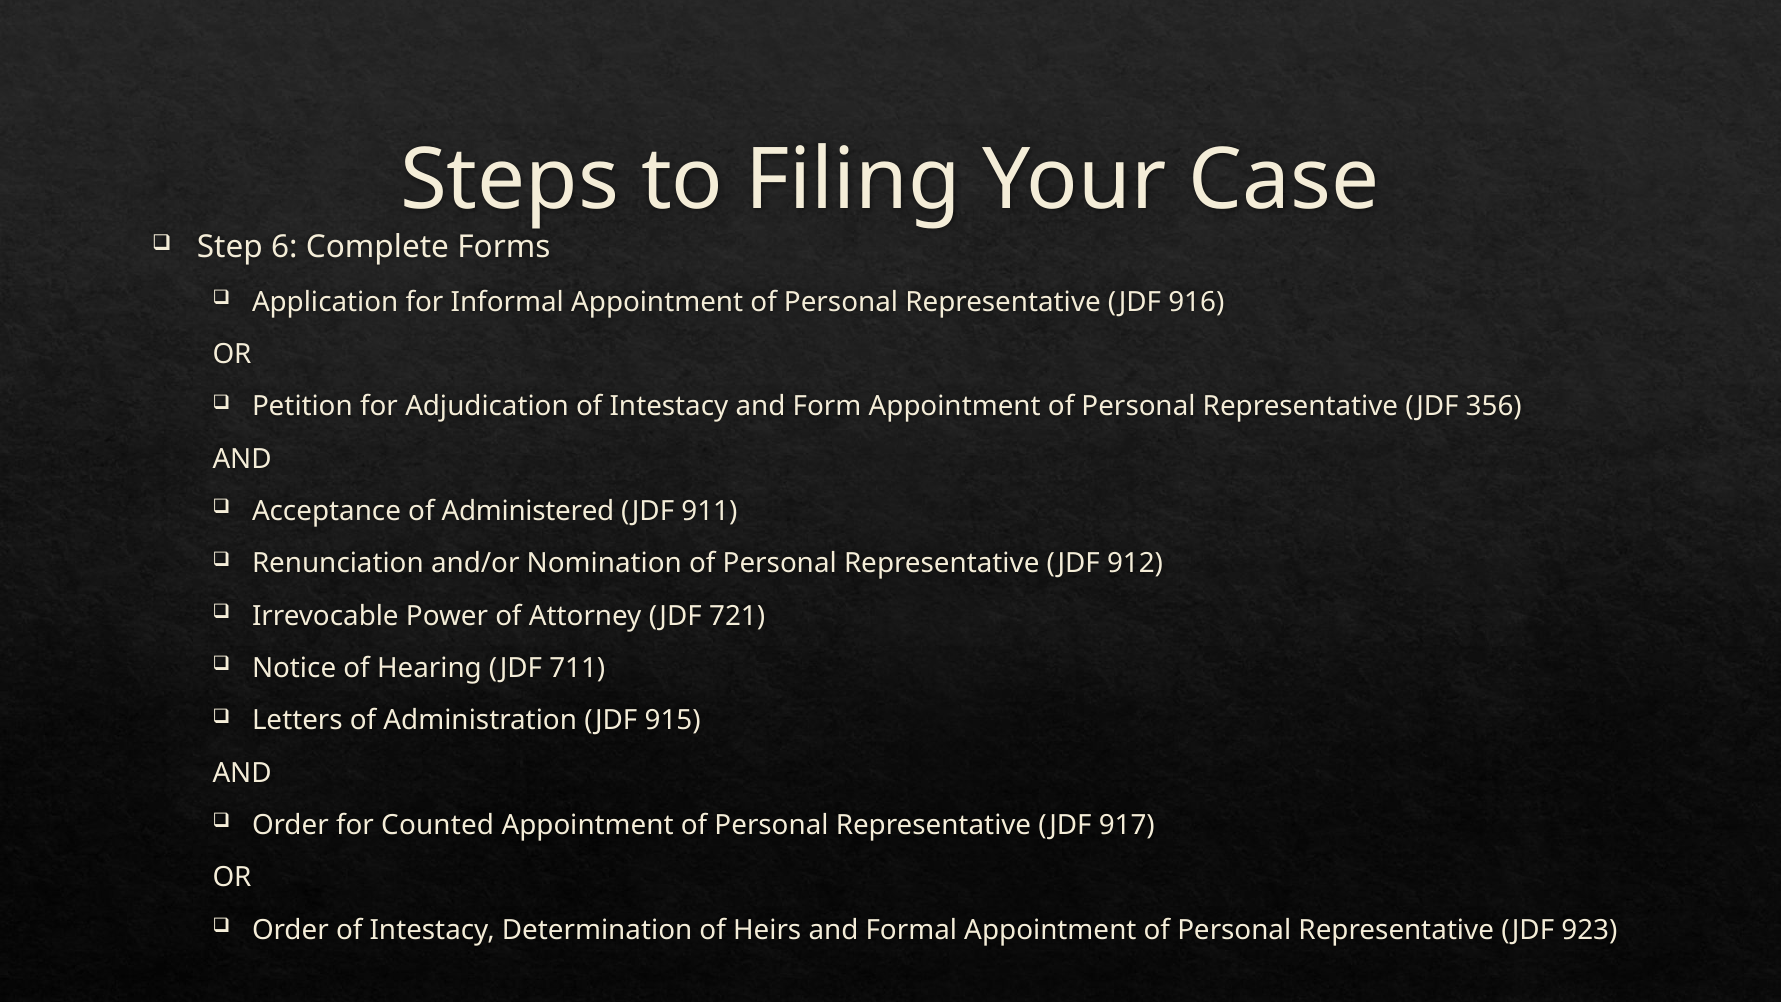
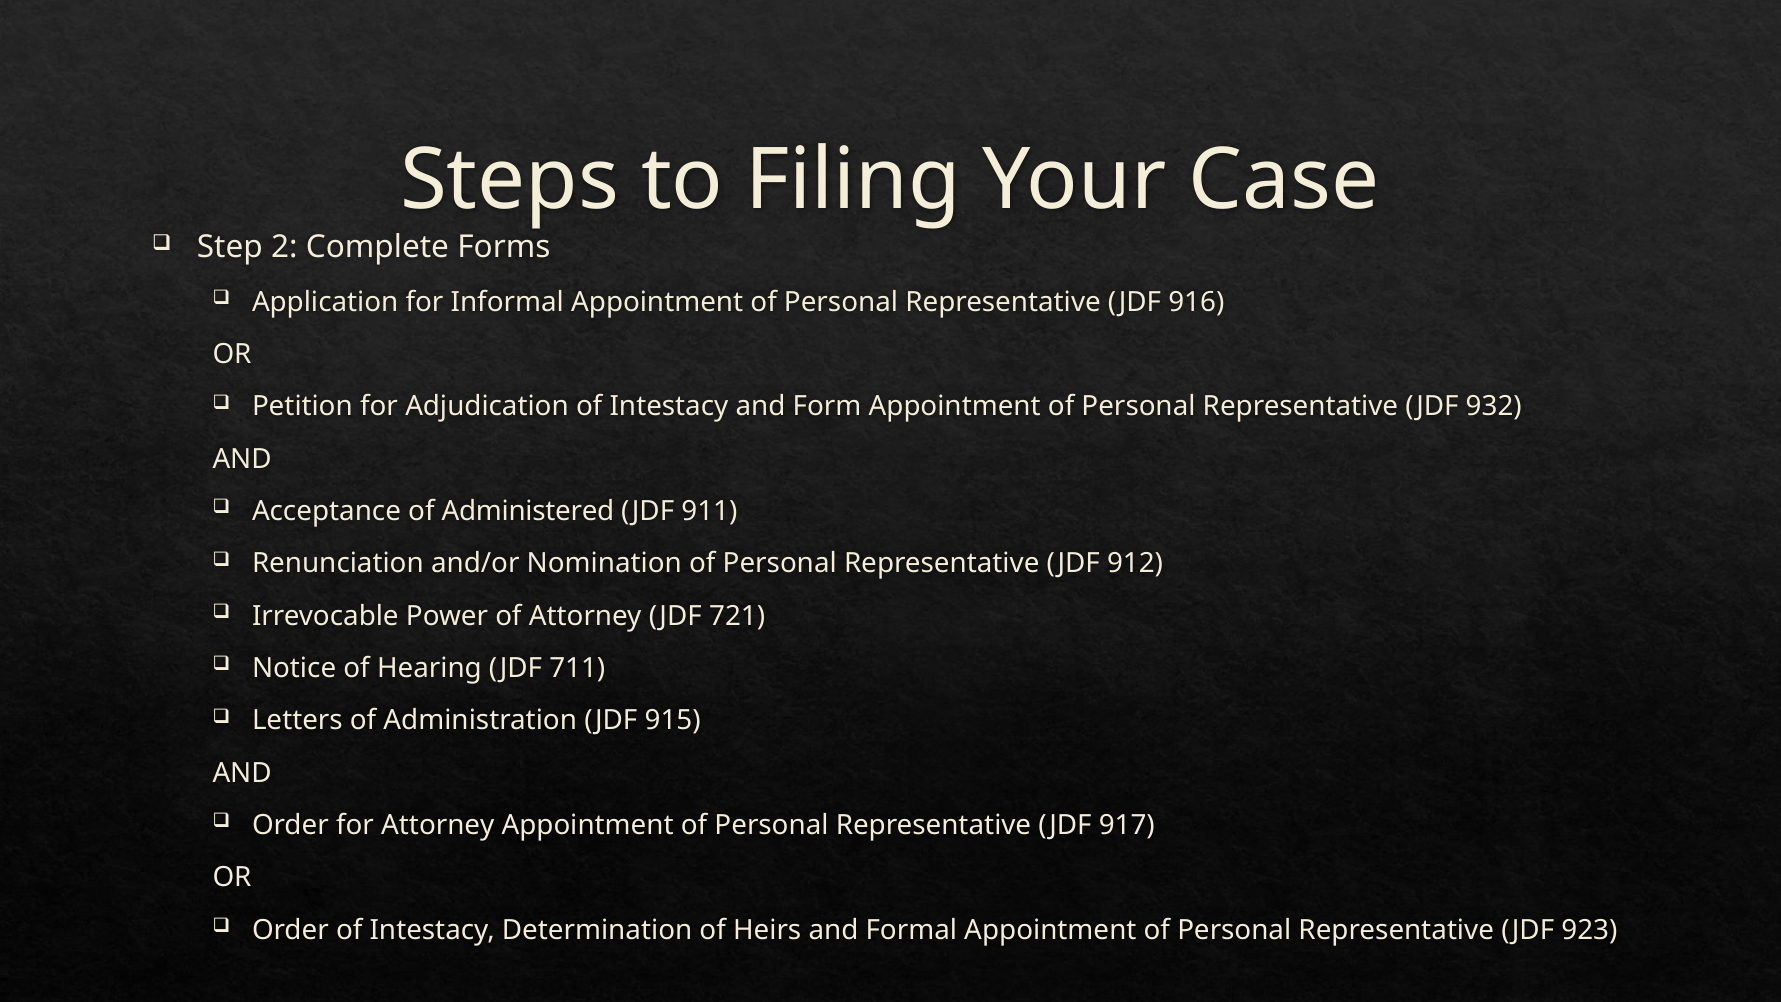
6: 6 -> 2 (284, 247)
356: 356 -> 932 (1494, 406)
for Counted: Counted -> Attorney (438, 825)
